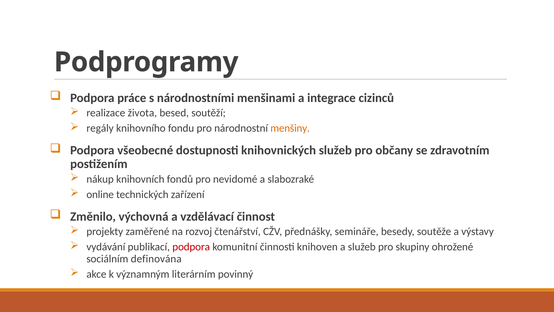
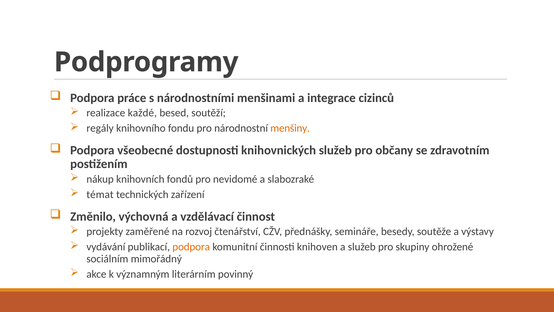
života: života -> každé (142, 113)
online: online -> témat (100, 194)
podpora colour: red -> orange (191, 247)
definována: definována -> mimořádný (156, 259)
